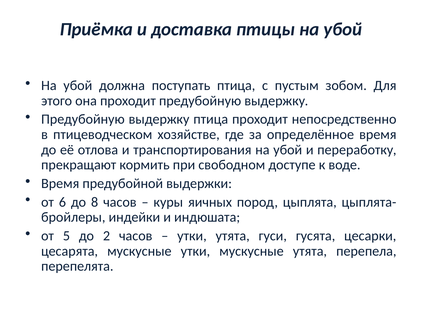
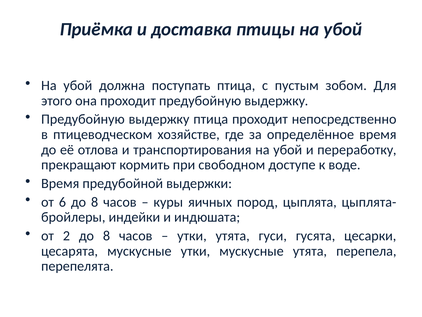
5: 5 -> 2 (66, 236)
2: 2 -> 8 (106, 236)
